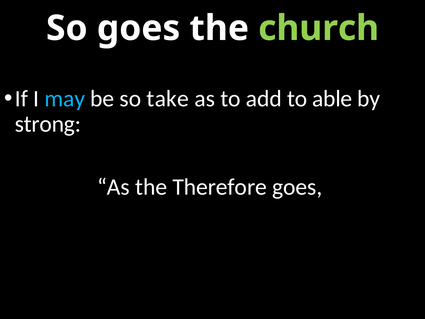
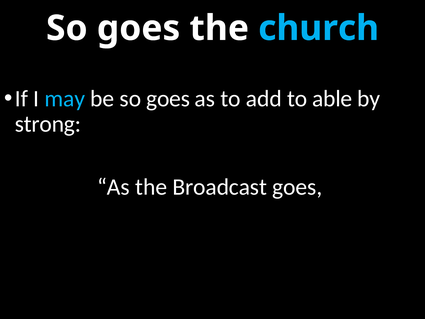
church colour: light green -> light blue (319, 28)
be so take: take -> goes (168, 98)
Therefore: Therefore -> Broadcast (220, 187)
